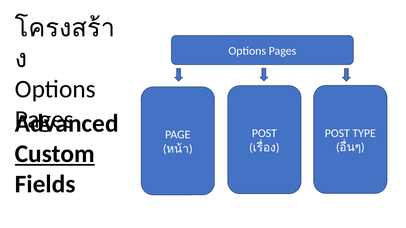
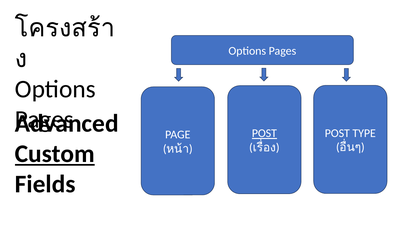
POST underline: none -> present (264, 134)
